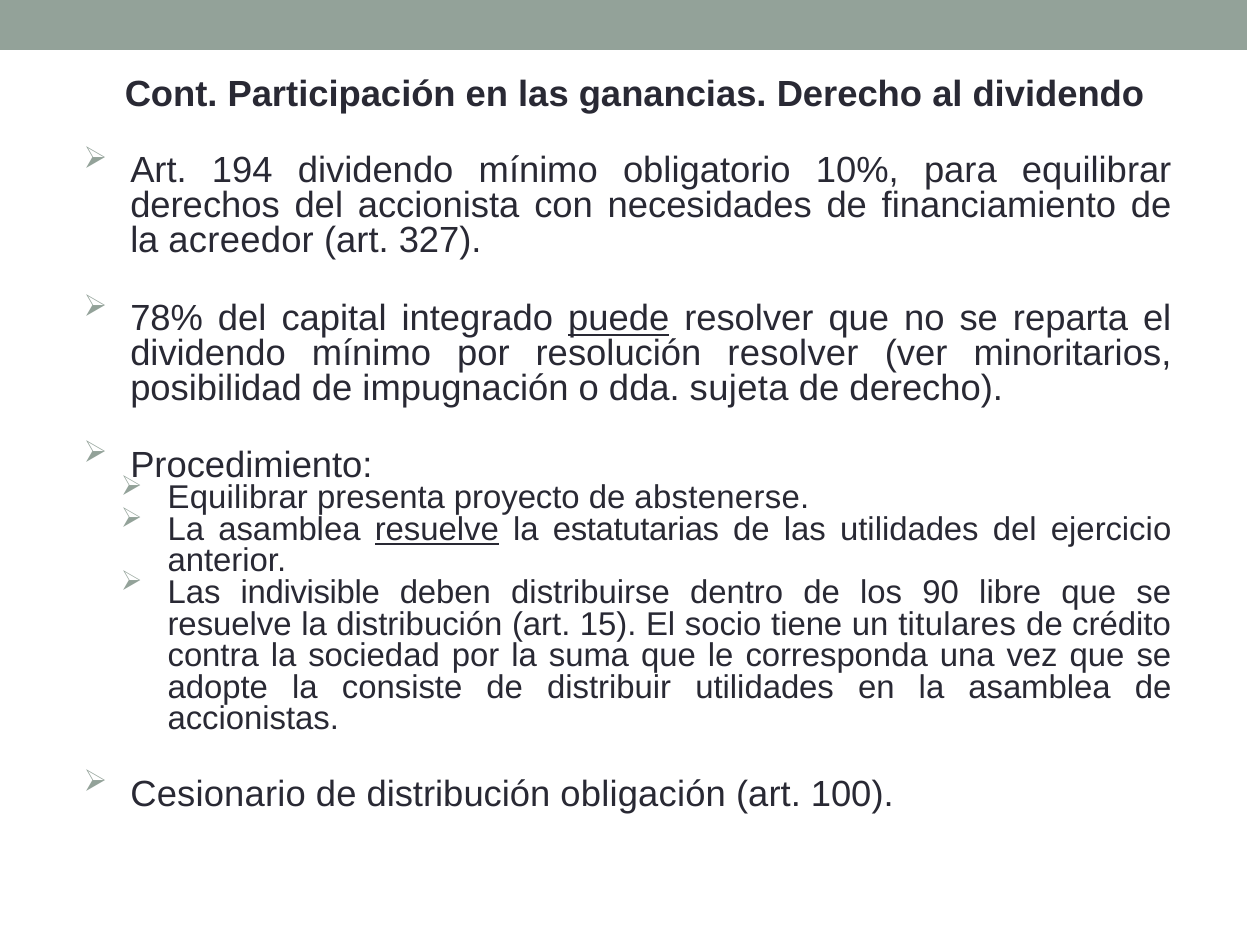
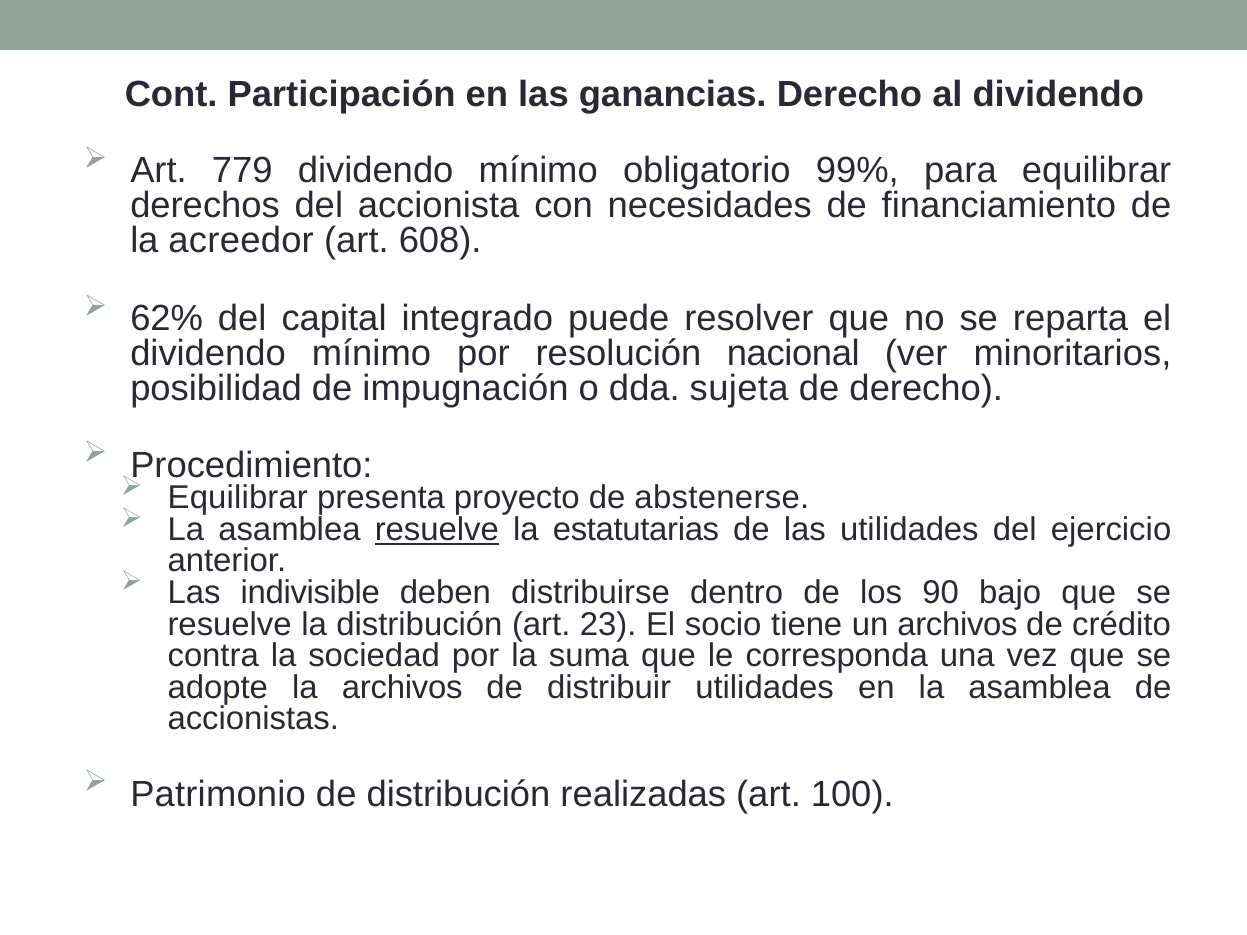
194: 194 -> 779 (242, 171)
10%: 10% -> 99% (857, 171)
327: 327 -> 608 (440, 240)
78%: 78% -> 62% (167, 319)
puede underline: present -> none (619, 319)
resolución resolver: resolver -> nacional (793, 354)
libre: libre -> bajo (1010, 593)
15: 15 -> 23 (608, 624)
un titulares: titulares -> archivos (957, 624)
la consiste: consiste -> archivos (402, 687)
Cesionario: Cesionario -> Patrimonio (218, 794)
obligación: obligación -> realizadas (643, 794)
